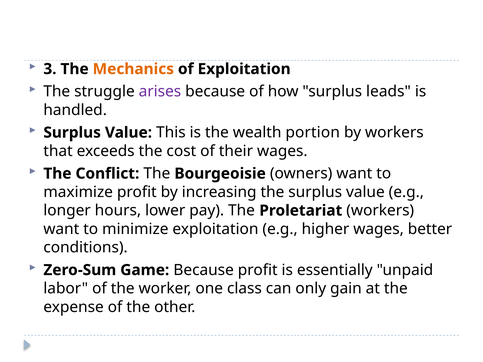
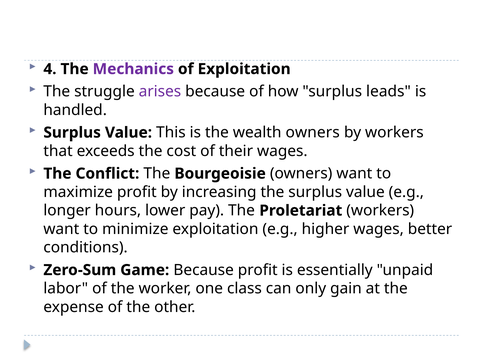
3: 3 -> 4 (50, 69)
Mechanics colour: orange -> purple (133, 69)
wealth portion: portion -> owners (313, 133)
